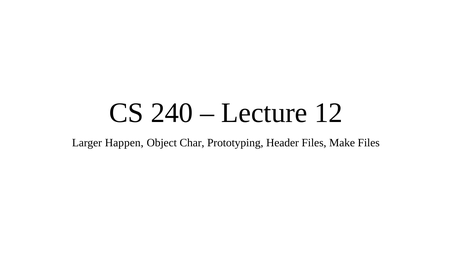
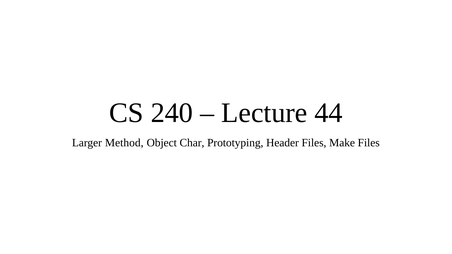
12: 12 -> 44 (329, 113)
Happen: Happen -> Method (124, 143)
